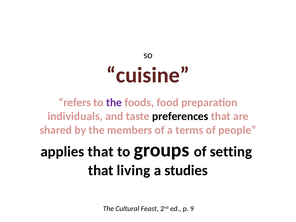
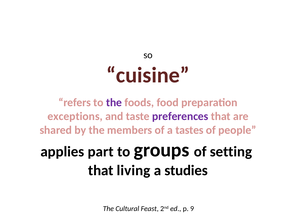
individuals: individuals -> exceptions (75, 116)
preferences colour: black -> purple (180, 116)
terms: terms -> tastes (189, 130)
applies that: that -> part (101, 152)
